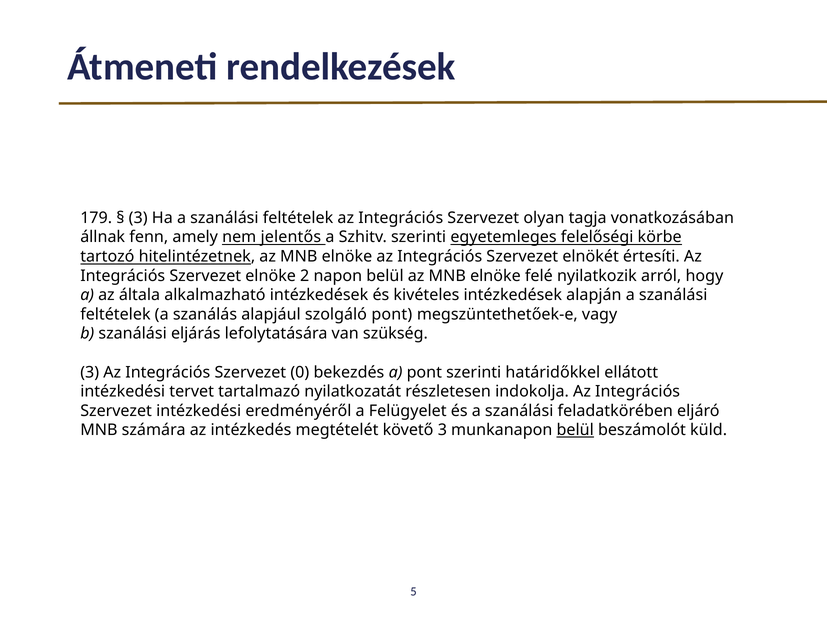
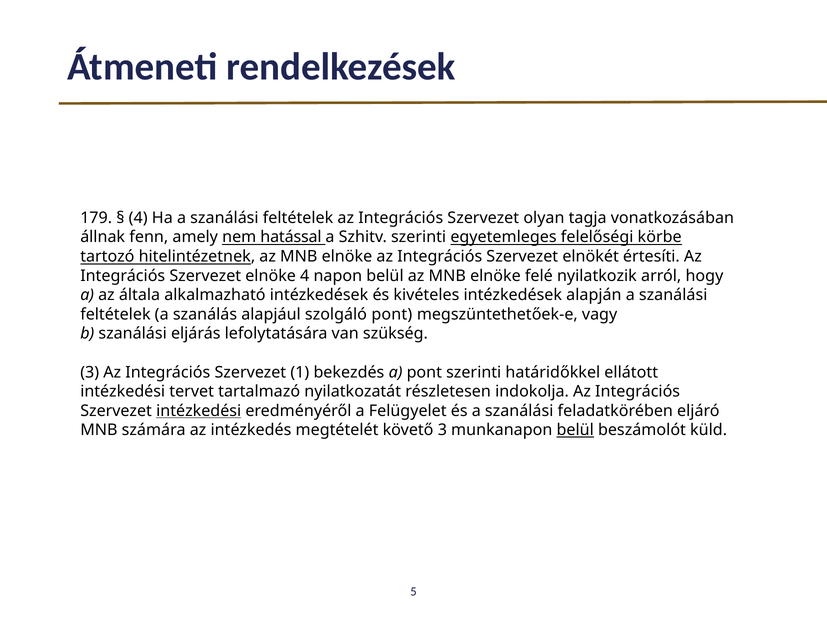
3: 3 -> 4 (138, 218)
jelentős: jelentős -> hatással (291, 237)
elnöke 2: 2 -> 4 (305, 276)
0: 0 -> 1 (300, 372)
intézkedési underline: none -> present (199, 411)
